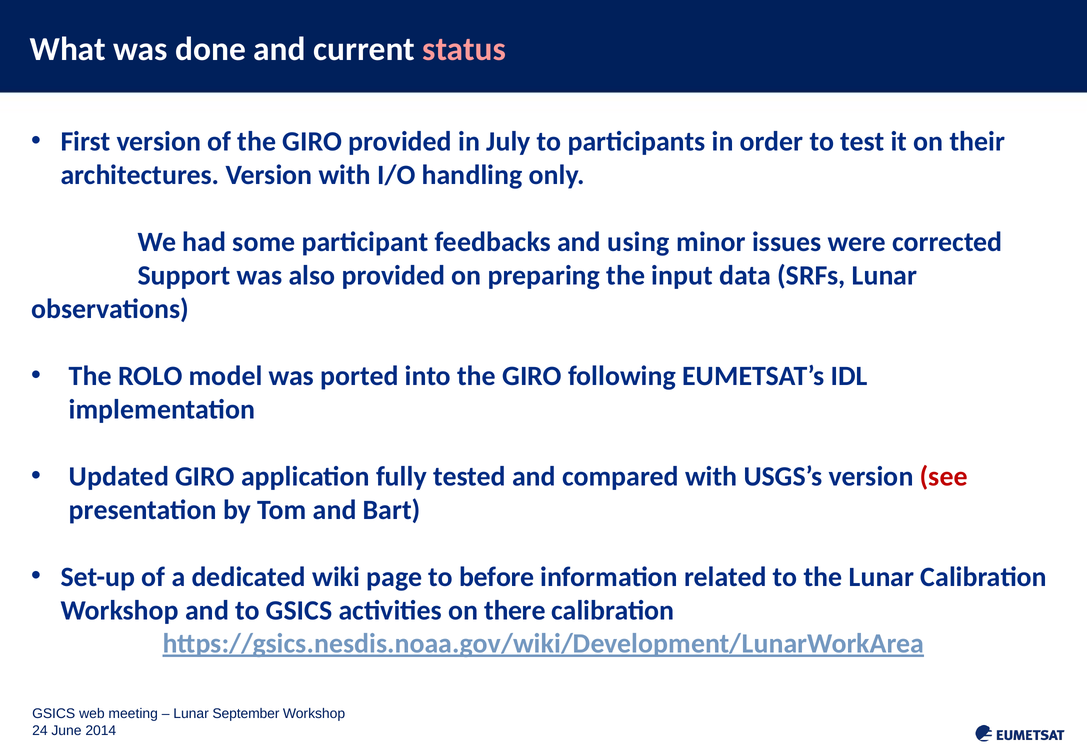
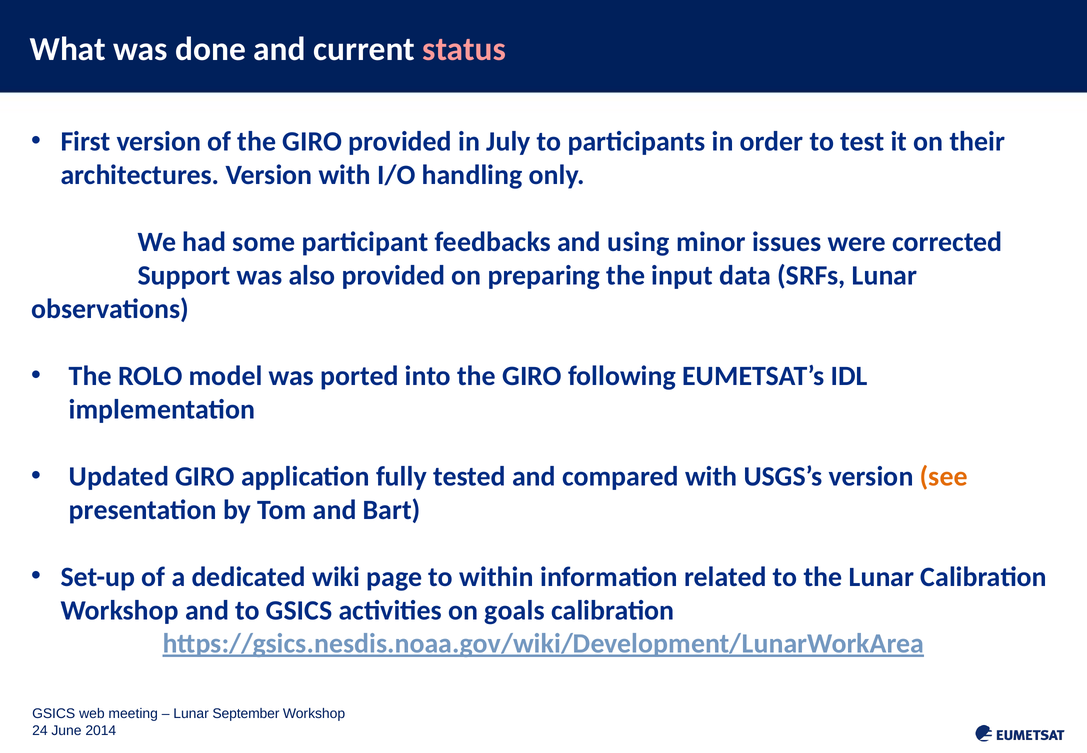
see colour: red -> orange (944, 476)
before: before -> within (497, 576)
there: there -> goals (515, 610)
